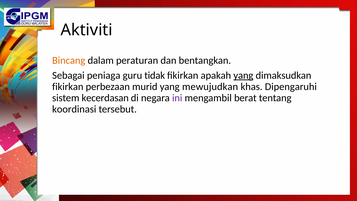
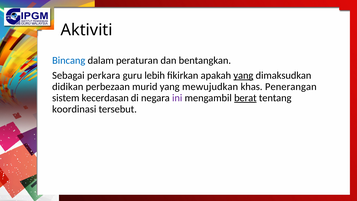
Bincang colour: orange -> blue (69, 60)
peniaga: peniaga -> perkara (104, 75)
tidak: tidak -> lebih (155, 75)
fikirkan: fikirkan -> didikan (68, 87)
Dipengaruhi: Dipengaruhi -> Penerangan (291, 87)
berat underline: none -> present (245, 98)
